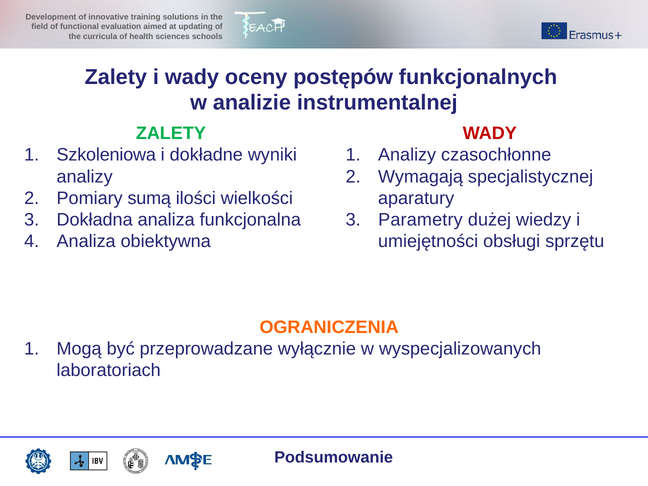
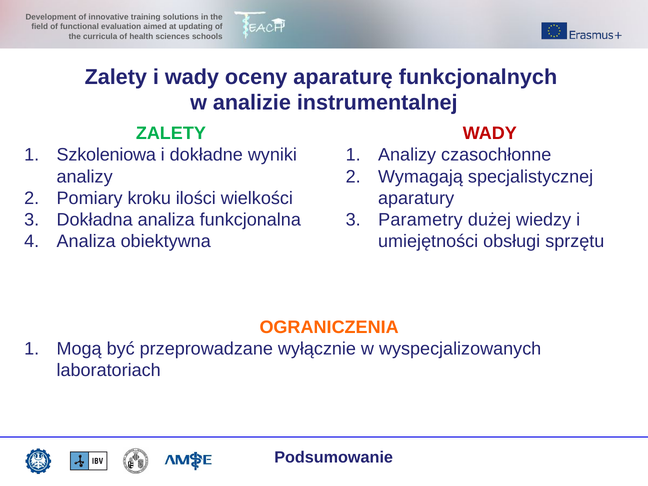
postępów: postępów -> aparaturę (343, 77)
sumą: sumą -> kroku (149, 198)
